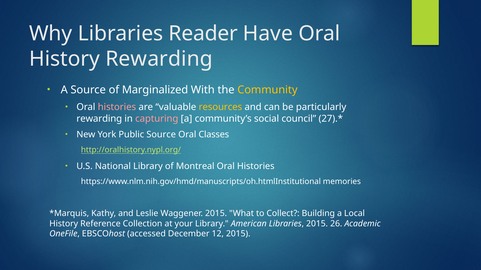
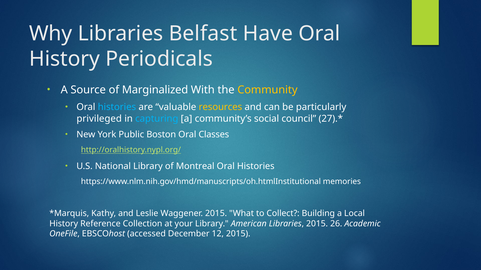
Reader: Reader -> Belfast (203, 34)
History Rewarding: Rewarding -> Periodicals (159, 59)
histories colour: pink -> light blue (117, 107)
rewarding: rewarding -> privileged (99, 119)
capturing colour: pink -> light blue (157, 119)
Public Source: Source -> Boston (161, 135)
